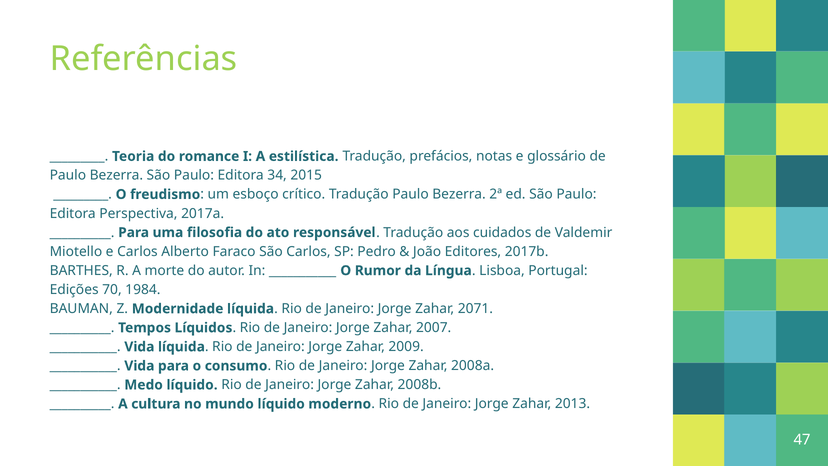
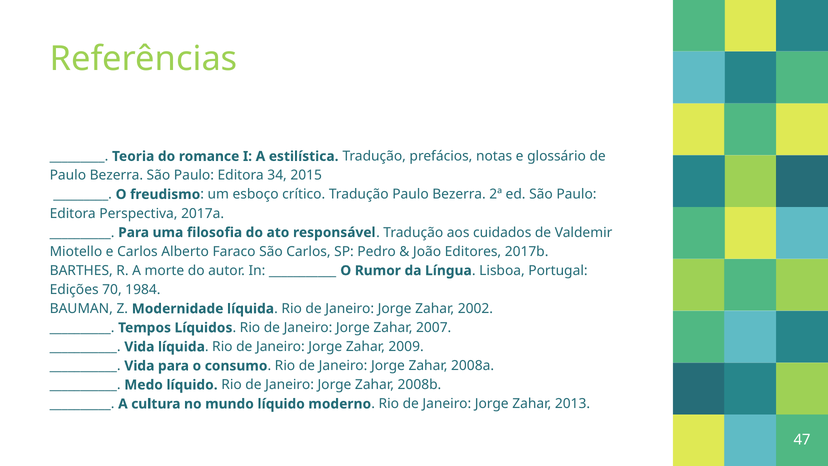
2071: 2071 -> 2002 (475, 309)
